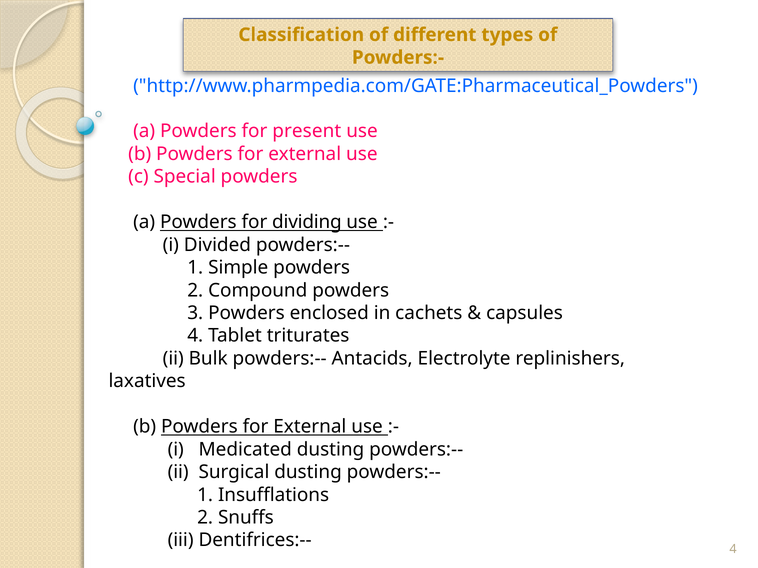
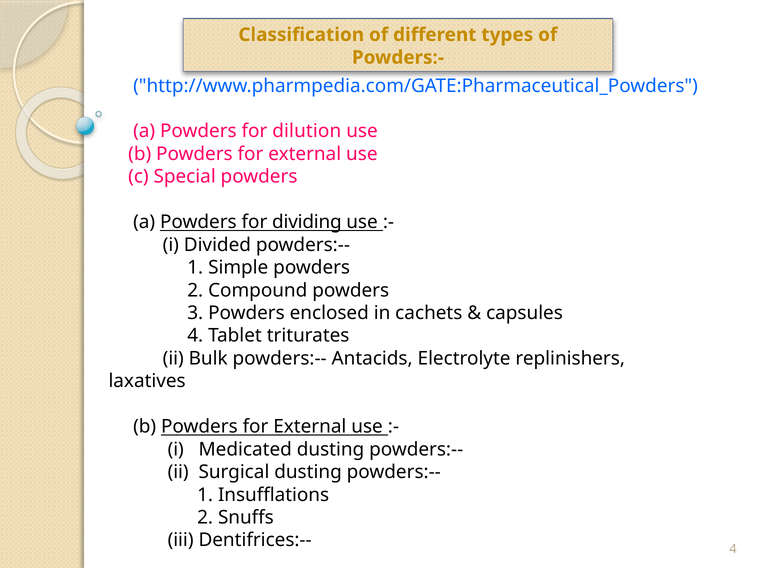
present: present -> dilution (307, 131)
